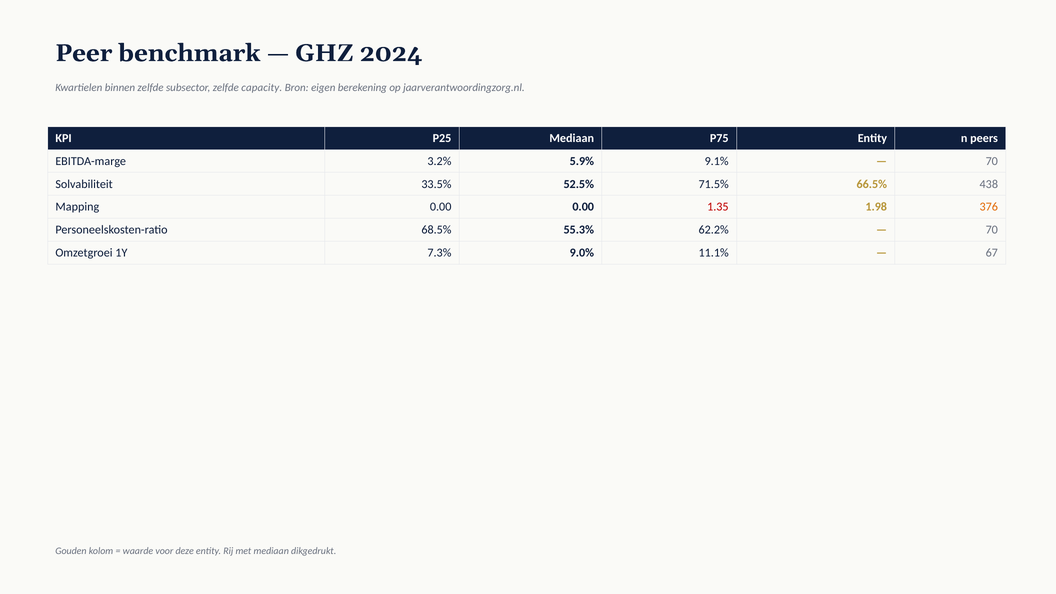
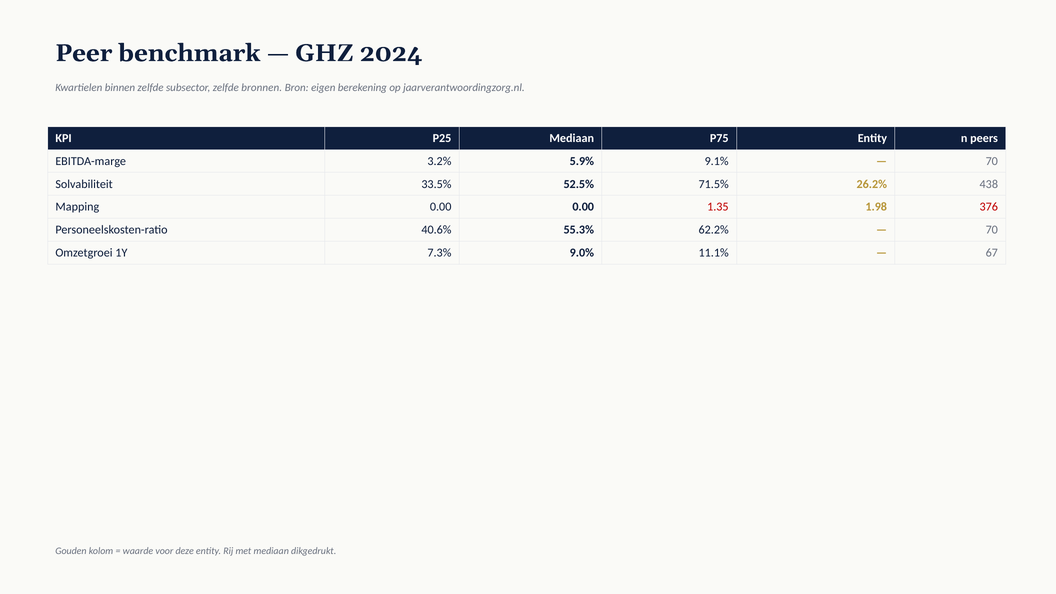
capacity: capacity -> bronnen (262, 88)
66.5%: 66.5% -> 26.2% (872, 184)
376 colour: orange -> red (989, 207)
68.5%: 68.5% -> 40.6% (436, 230)
